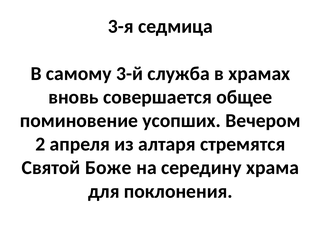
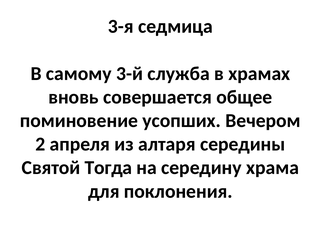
стремятся: стремятся -> середины (243, 144)
Боже: Боже -> Тогда (108, 168)
